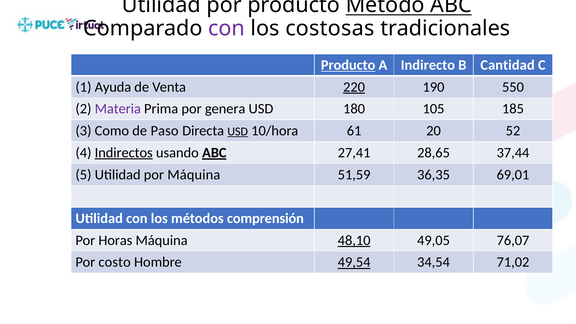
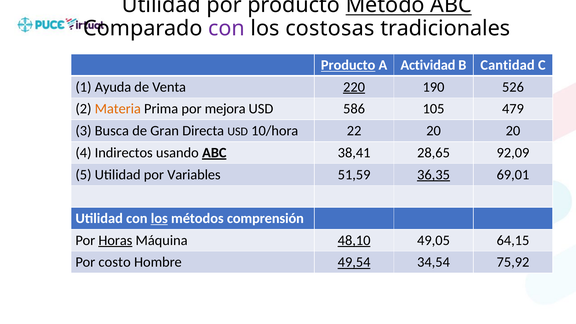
Indirecto: Indirecto -> Actividad (428, 65)
550: 550 -> 526 (513, 87)
Materia colour: purple -> orange (118, 109)
genera: genera -> mejora (225, 109)
180: 180 -> 586 (354, 109)
185: 185 -> 479 (513, 109)
Como: Como -> Busca (112, 131)
Paso: Paso -> Gran (165, 131)
USD underline: present -> none (238, 132)
61: 61 -> 22 (354, 131)
20 52: 52 -> 20 (513, 131)
Indirectos underline: present -> none (124, 153)
27,41: 27,41 -> 38,41 (354, 153)
37,44: 37,44 -> 92,09 (513, 153)
por Máquina: Máquina -> Variables (194, 175)
36,35 underline: none -> present (434, 175)
los underline: none -> present (159, 218)
Horas underline: none -> present (115, 240)
76,07: 76,07 -> 64,15 (513, 240)
71,02: 71,02 -> 75,92 (513, 262)
